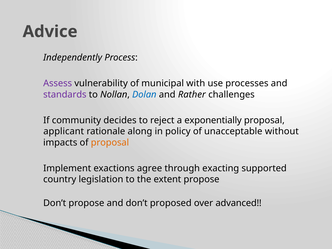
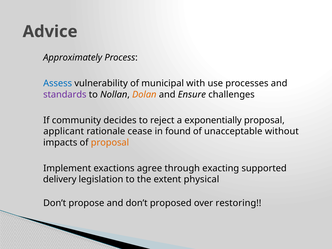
Independently: Independently -> Approximately (73, 58)
Assess colour: purple -> blue (58, 83)
Dolan colour: blue -> orange (144, 95)
Rather: Rather -> Ensure (192, 95)
along: along -> cease (140, 131)
policy: policy -> found (178, 131)
country: country -> delivery (60, 179)
extent propose: propose -> physical (201, 179)
advanced: advanced -> restoring (238, 203)
